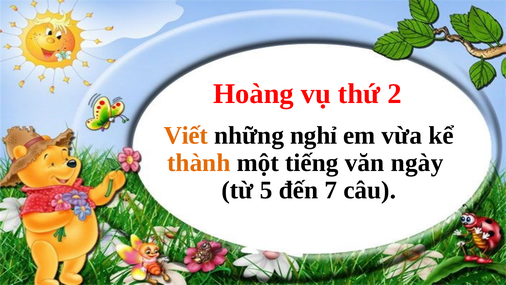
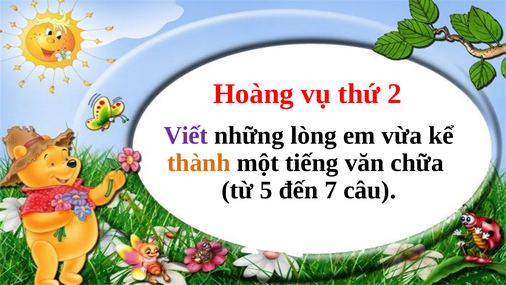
Viết colour: orange -> purple (186, 135)
nghỉ: nghỉ -> lòng (314, 135)
ngày: ngày -> chữa (417, 162)
